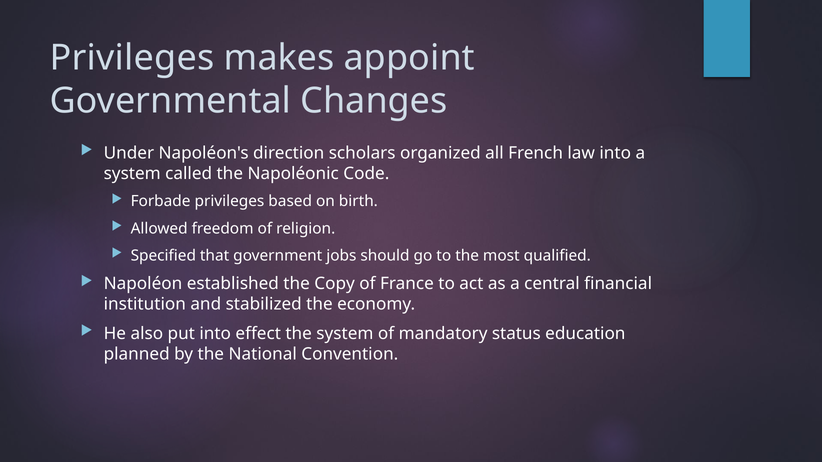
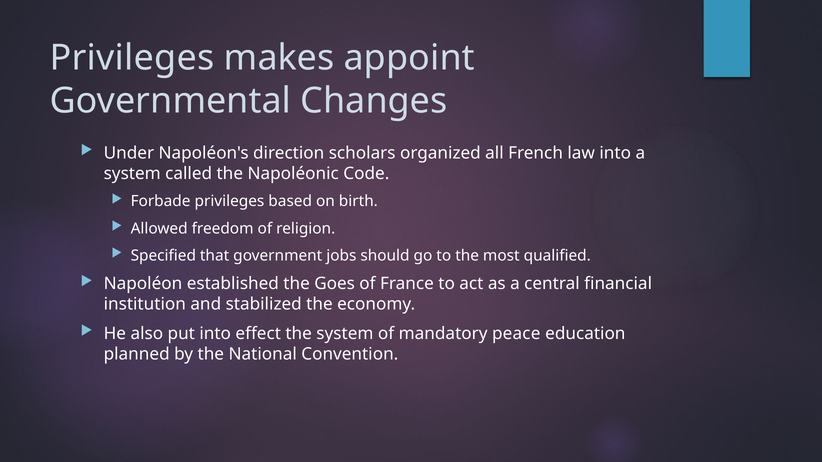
Copy: Copy -> Goes (335, 284)
status: status -> peace (516, 334)
